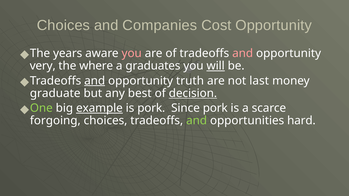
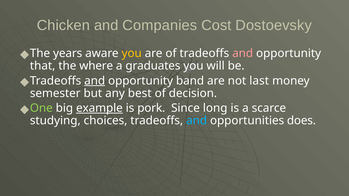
Choices: Choices -> Chicken (63, 25)
Cost Opportunity: Opportunity -> Dostoevsky (274, 25)
you colour: pink -> yellow (132, 53)
very: very -> that (43, 66)
will underline: present -> none (216, 66)
truth: truth -> band (190, 81)
graduate: graduate -> semester (55, 93)
decision underline: present -> none (193, 93)
Since pork: pork -> long (215, 108)
forgoing: forgoing -> studying (55, 121)
and colour: light green -> light blue (197, 121)
hard: hard -> does (301, 121)
